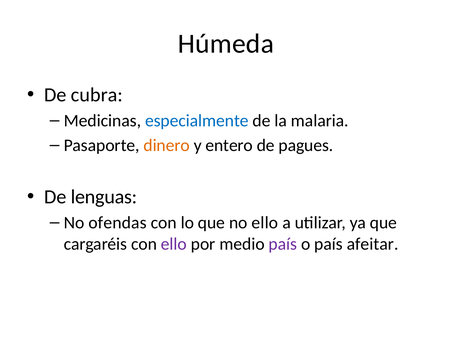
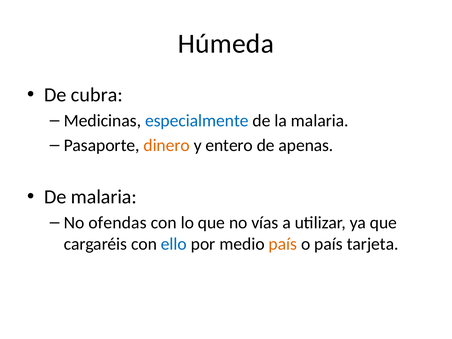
pagues: pagues -> apenas (306, 145)
De lenguas: lenguas -> malaria (104, 197)
no ello: ello -> vías (265, 223)
ello colour: purple -> blue (174, 244)
país colour: purple -> orange (283, 244)
afeitar: afeitar -> tarjeta (373, 244)
